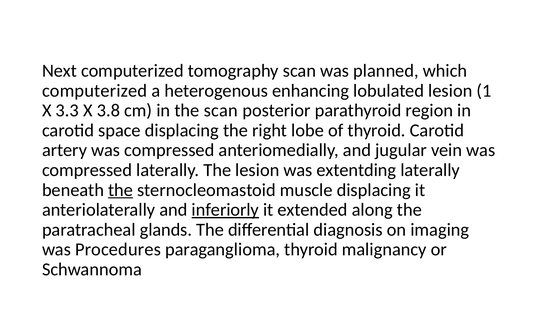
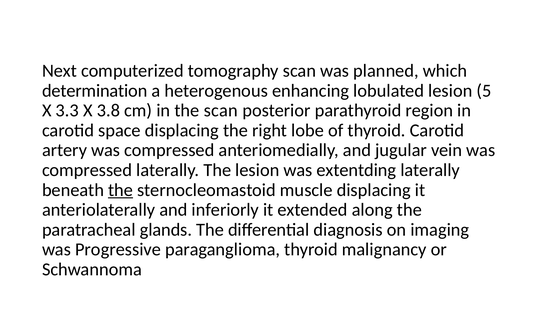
computerized: computerized -> determination (95, 91)
1: 1 -> 5 (484, 91)
inferiorly underline: present -> none (225, 210)
Procedures: Procedures -> Progressive (118, 249)
